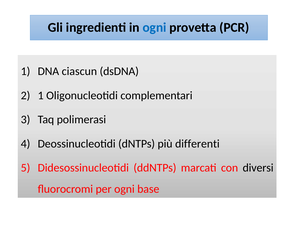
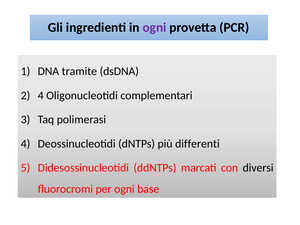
ogni colour: blue -> purple (154, 27)
ciascun: ciascun -> tramite (79, 71)
2 1: 1 -> 4 (41, 95)
